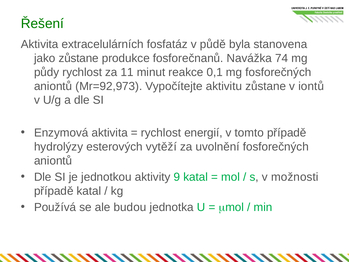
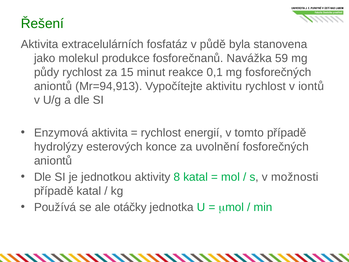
jako zůstane: zůstane -> molekul (79, 58)
74: 74 -> 59 (282, 58)
11: 11 -> 15 (127, 72)
Mr=92,973: Mr=92,973 -> Mr=94,913 (109, 86)
aktivitu zůstane: zůstane -> rychlost (266, 86)
vytěží: vytěží -> konce (161, 147)
9: 9 -> 8 (177, 177)
budou: budou -> otáčky (130, 207)
